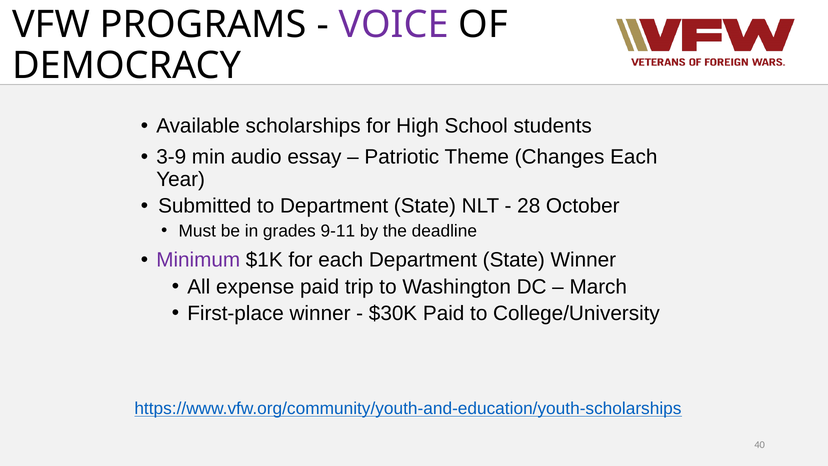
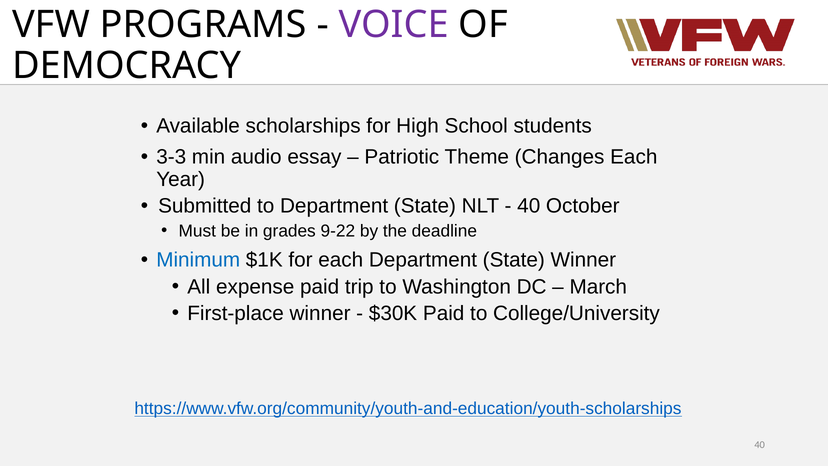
3-9: 3-9 -> 3-3 (171, 157)
28: 28 -> 40 (529, 206)
9-11: 9-11 -> 9-22 (338, 231)
Minimum colour: purple -> blue (198, 260)
